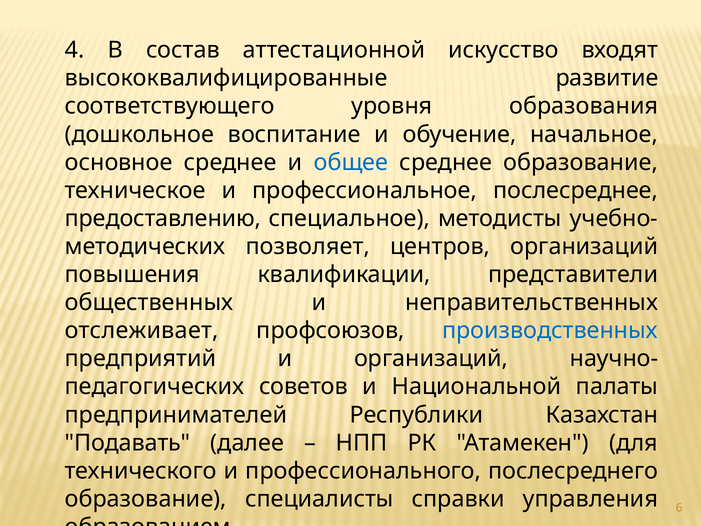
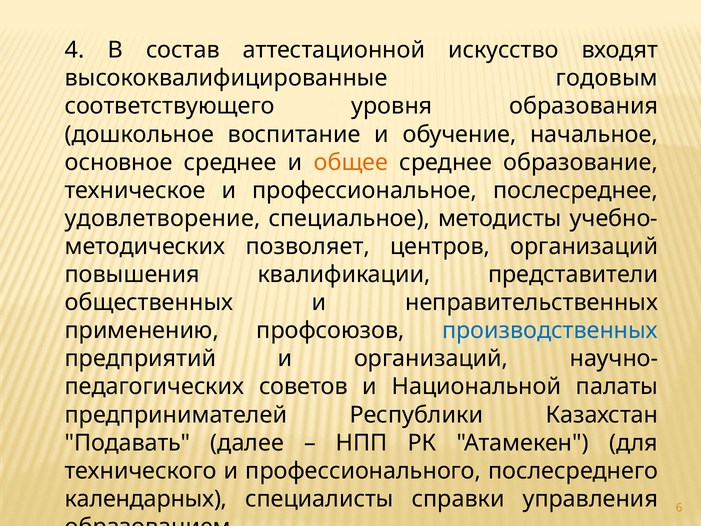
развитие: развитие -> годовым (607, 78)
общее colour: blue -> orange (351, 162)
предоставлению: предоставлению -> удовлетворение (163, 218)
отслеживает: отслеживает -> применению (142, 331)
образование: образование -> календарных (146, 499)
